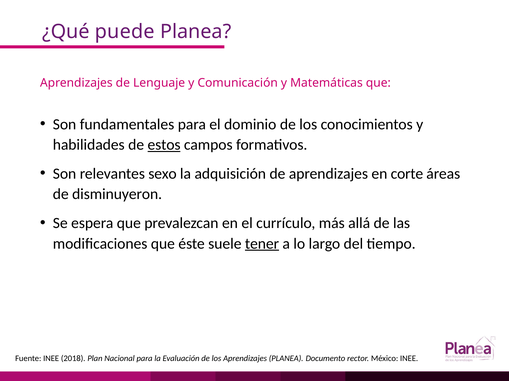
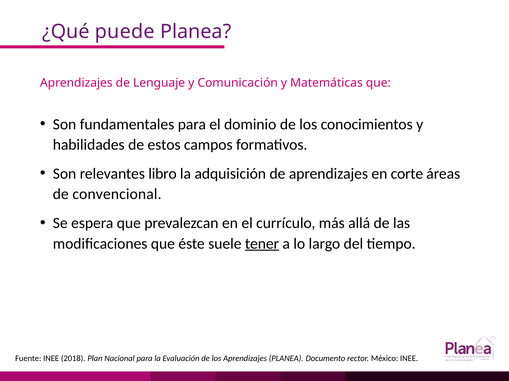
estos underline: present -> none (164, 145)
sexo: sexo -> libro (163, 174)
disminuyeron: disminuyeron -> convencional (117, 195)
